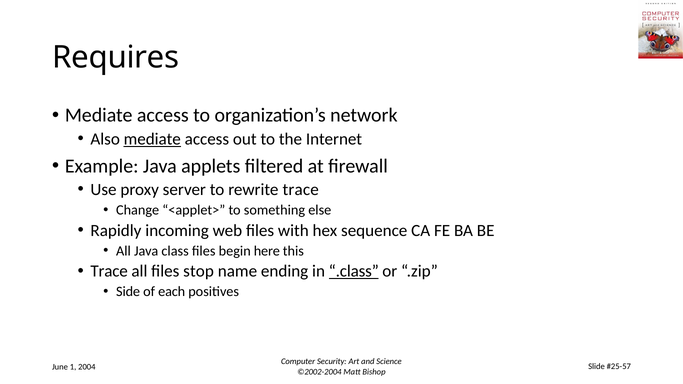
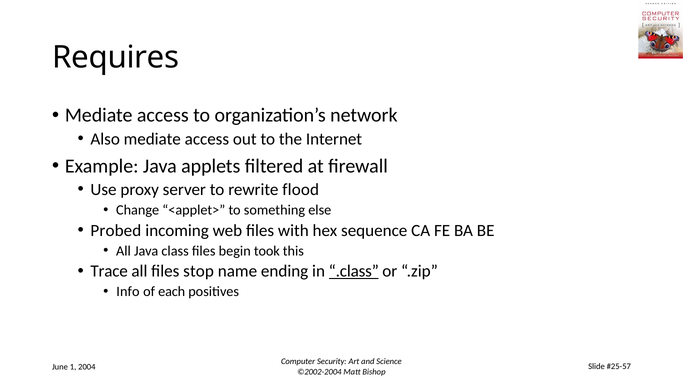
mediate underline: present -> none (152, 139)
rewrite trace: trace -> flood (301, 190)
Rapidly: Rapidly -> Probed (116, 231)
here: here -> took (267, 251)
Side: Side -> Info (128, 292)
